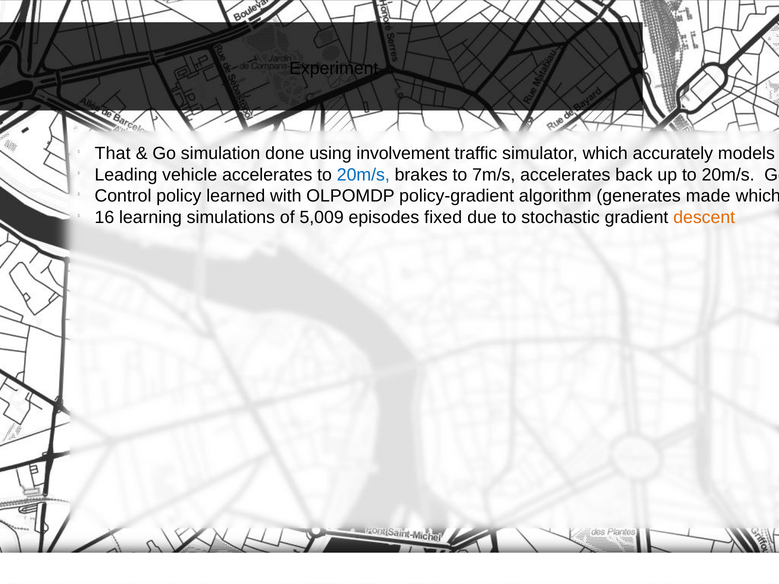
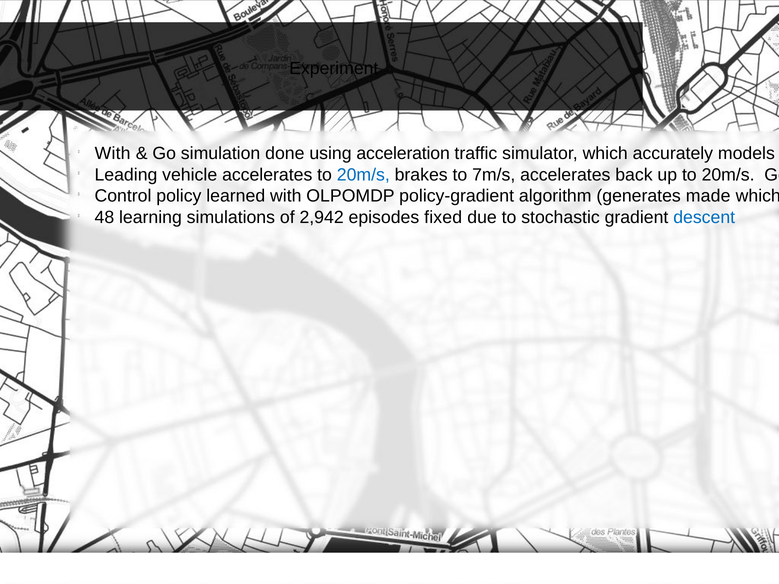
That: That -> With (113, 154)
involvement: involvement -> acceleration (403, 154)
16: 16 -> 48 (104, 217)
5,009: 5,009 -> 2,942 (322, 217)
descent colour: orange -> blue (704, 217)
